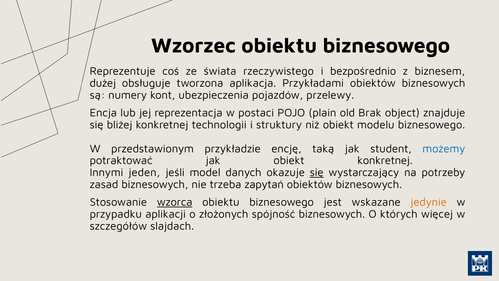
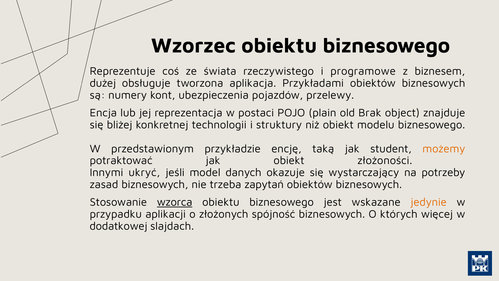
bezpośrednio: bezpośrednio -> programowe (363, 71)
możemy colour: blue -> orange (444, 149)
obiekt konkretnej: konkretnej -> złożoności (385, 160)
jeden: jeden -> ukryć (144, 172)
się underline: present -> none (317, 172)
szczegółów: szczegółów -> dodatkowej (118, 226)
